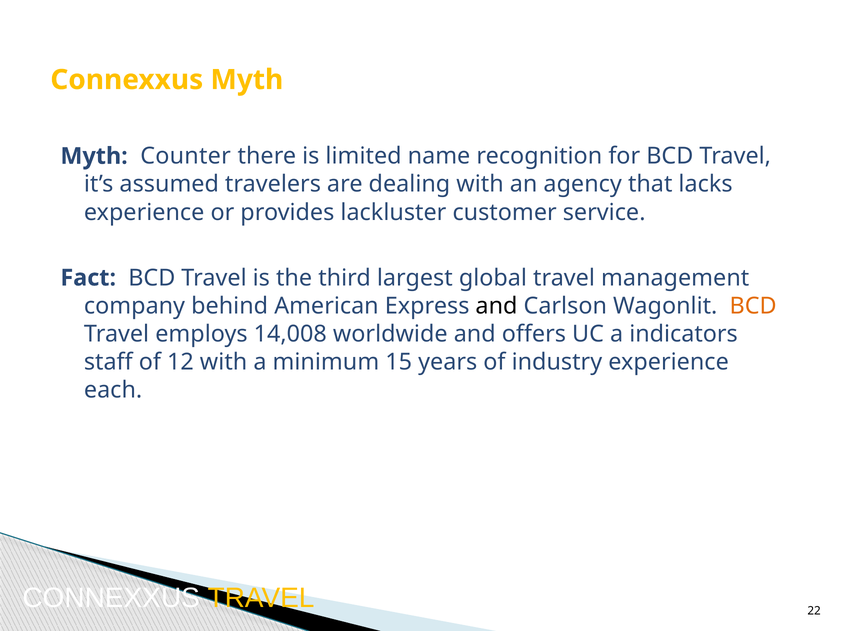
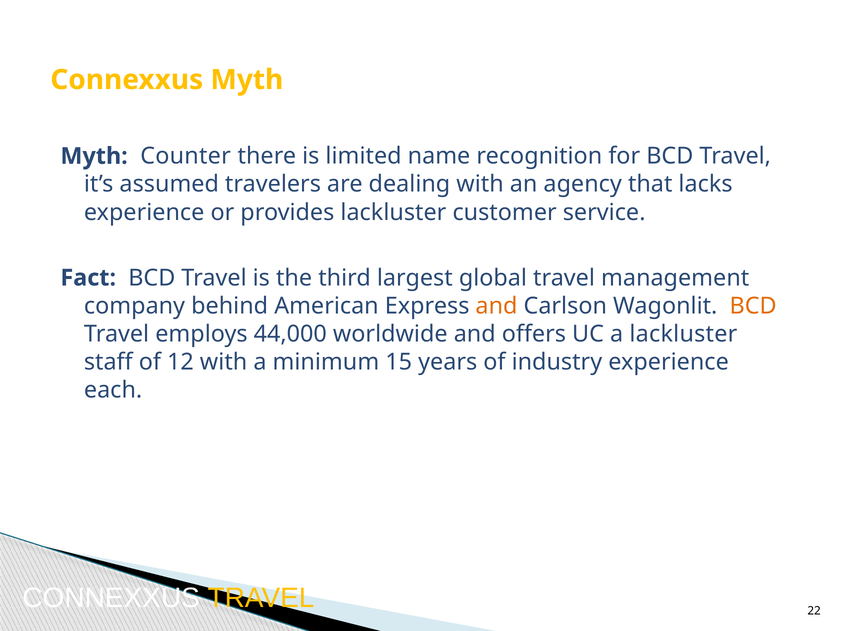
and colour: black -> orange (496, 306)
14,008: 14,008 -> 44,000 (290, 334)
a indicators: indicators -> lackluster (683, 334)
